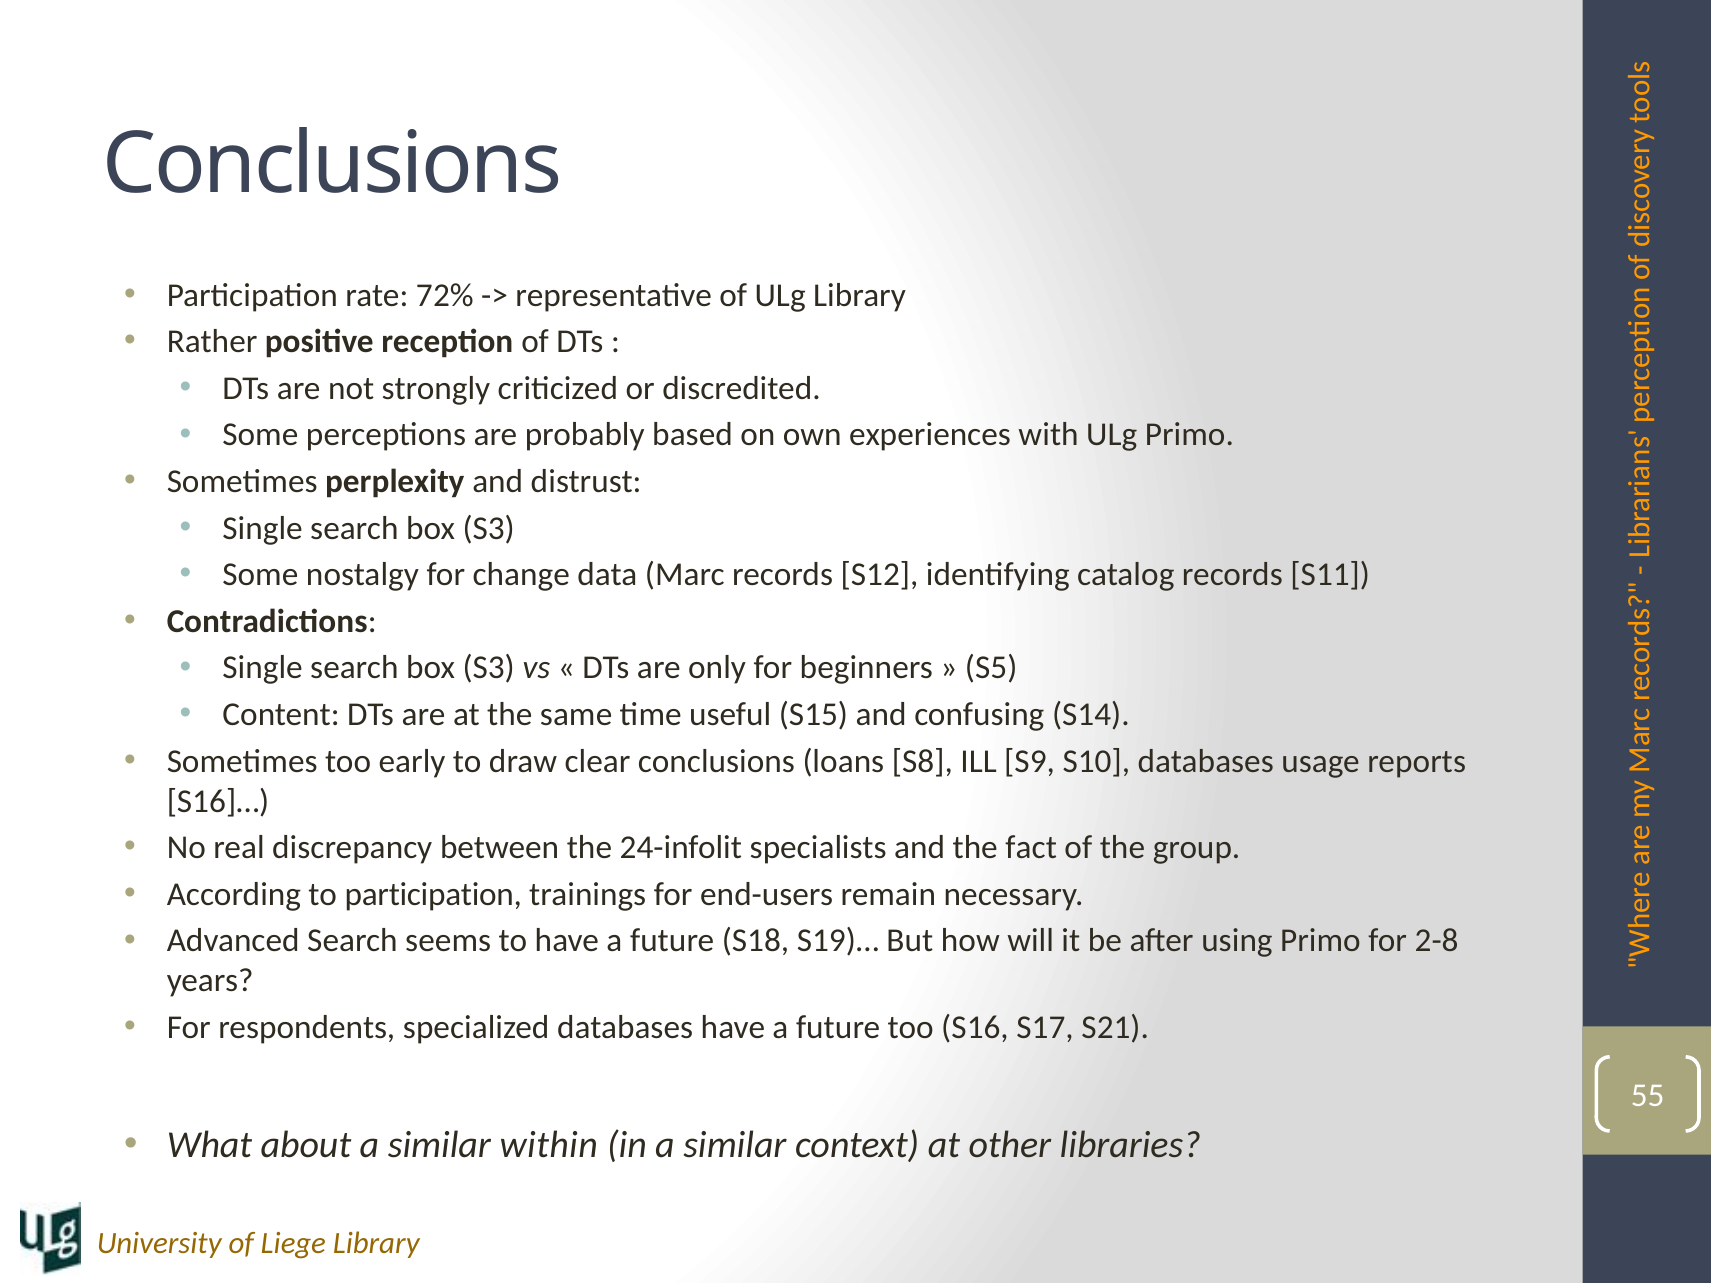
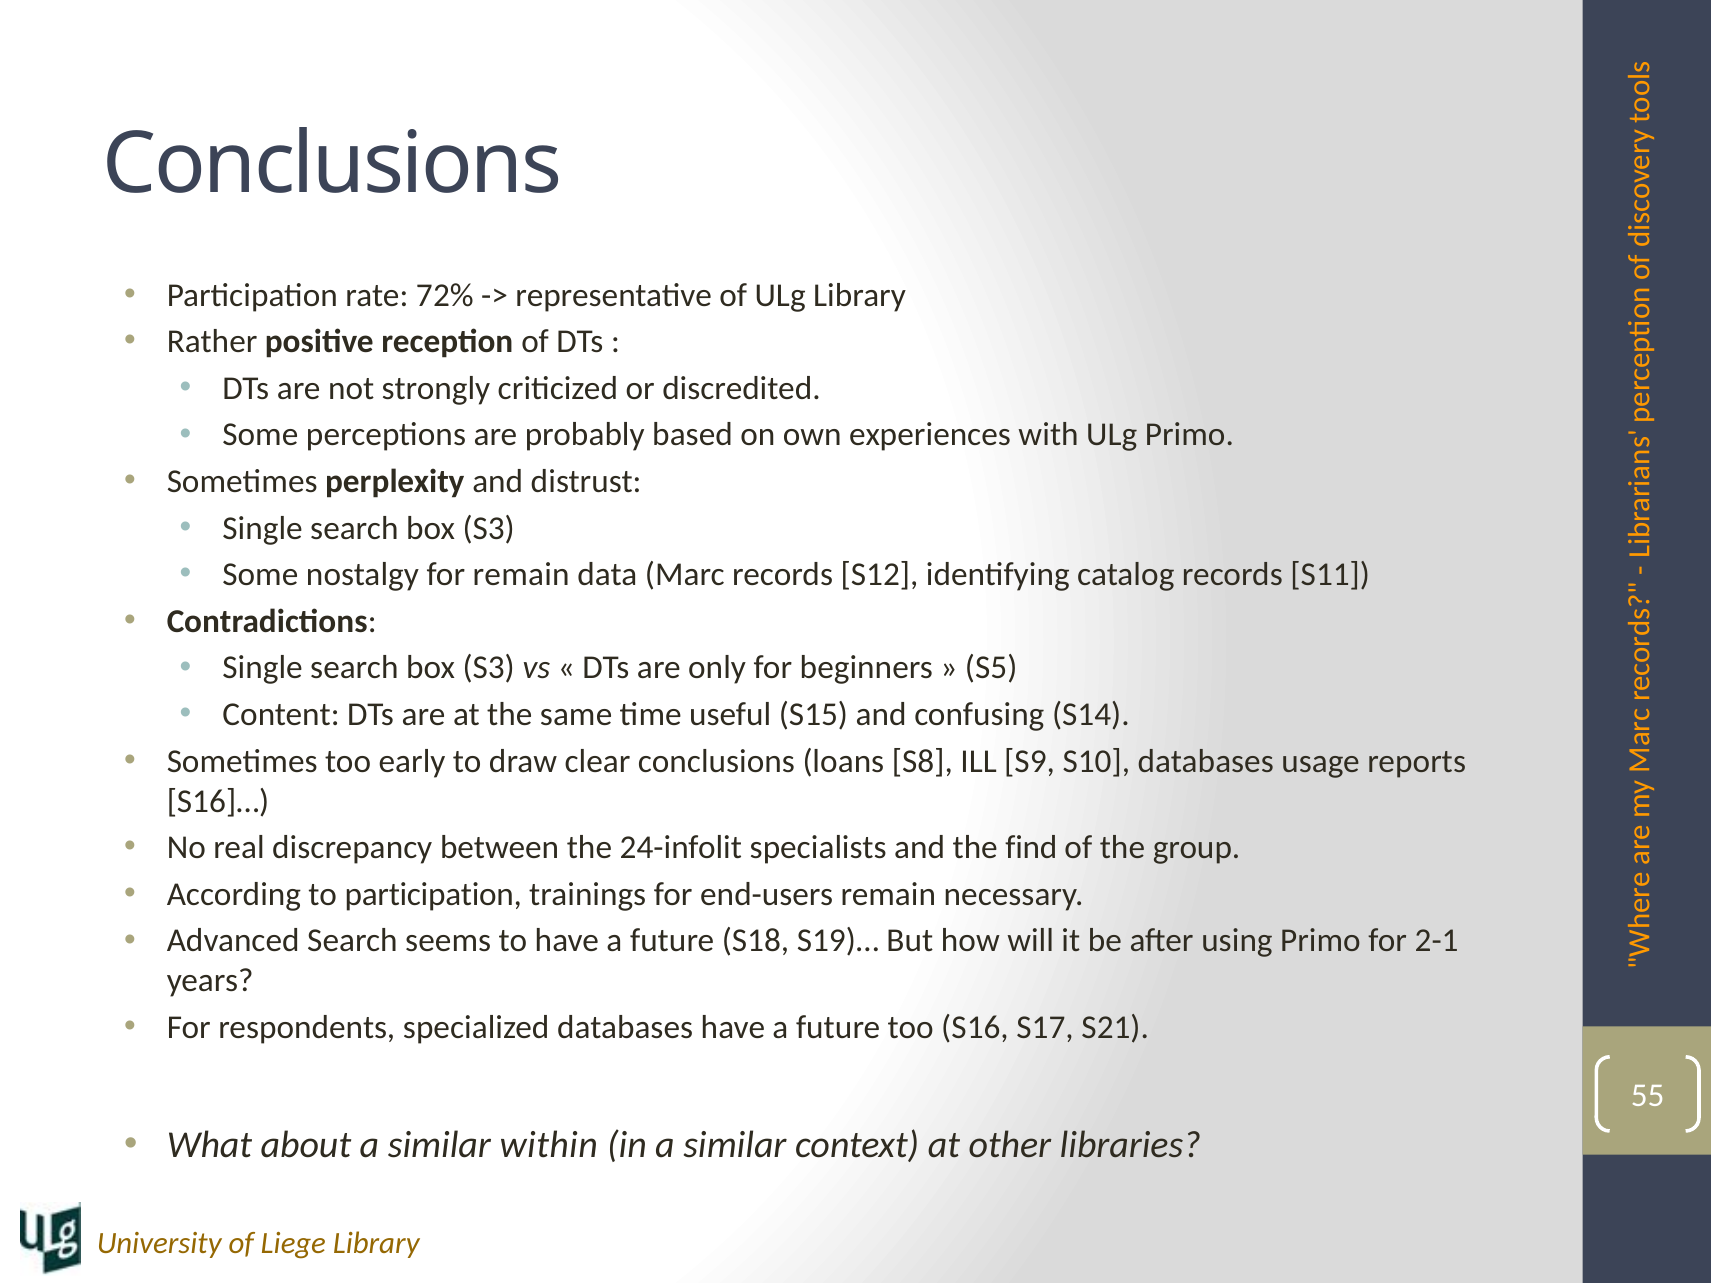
for change: change -> remain (521, 575)
fact: fact -> find (1031, 848)
2-8: 2-8 -> 2-1 (1437, 941)
